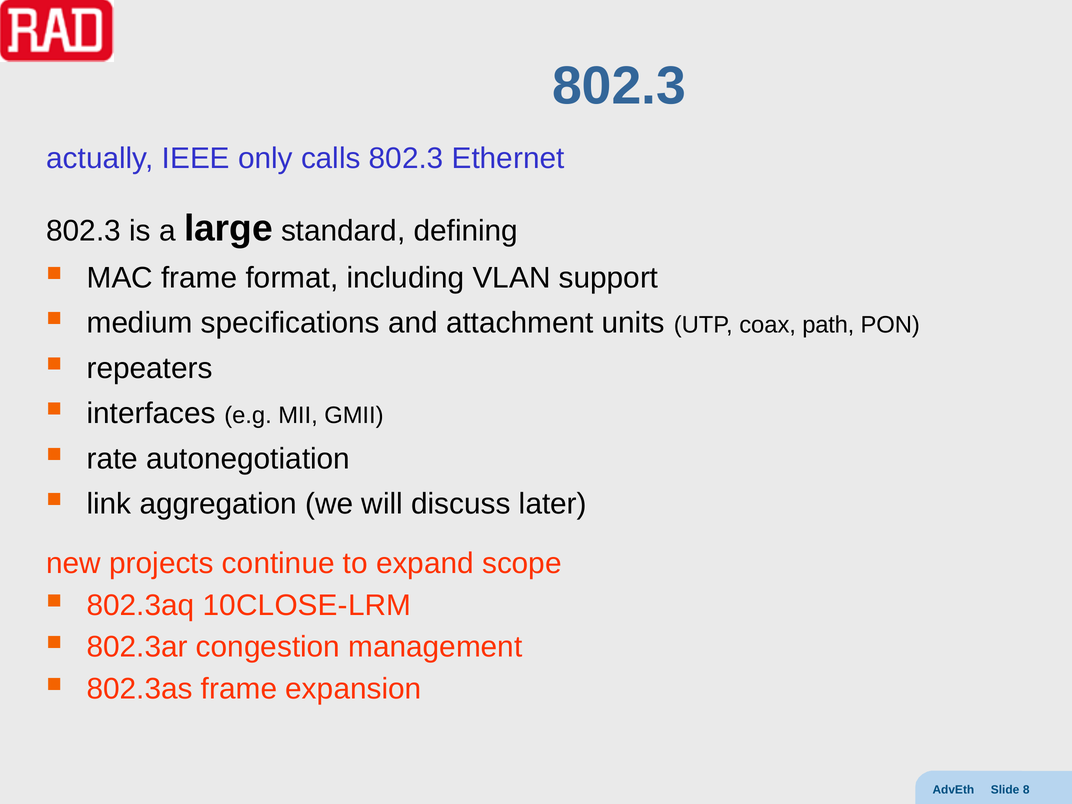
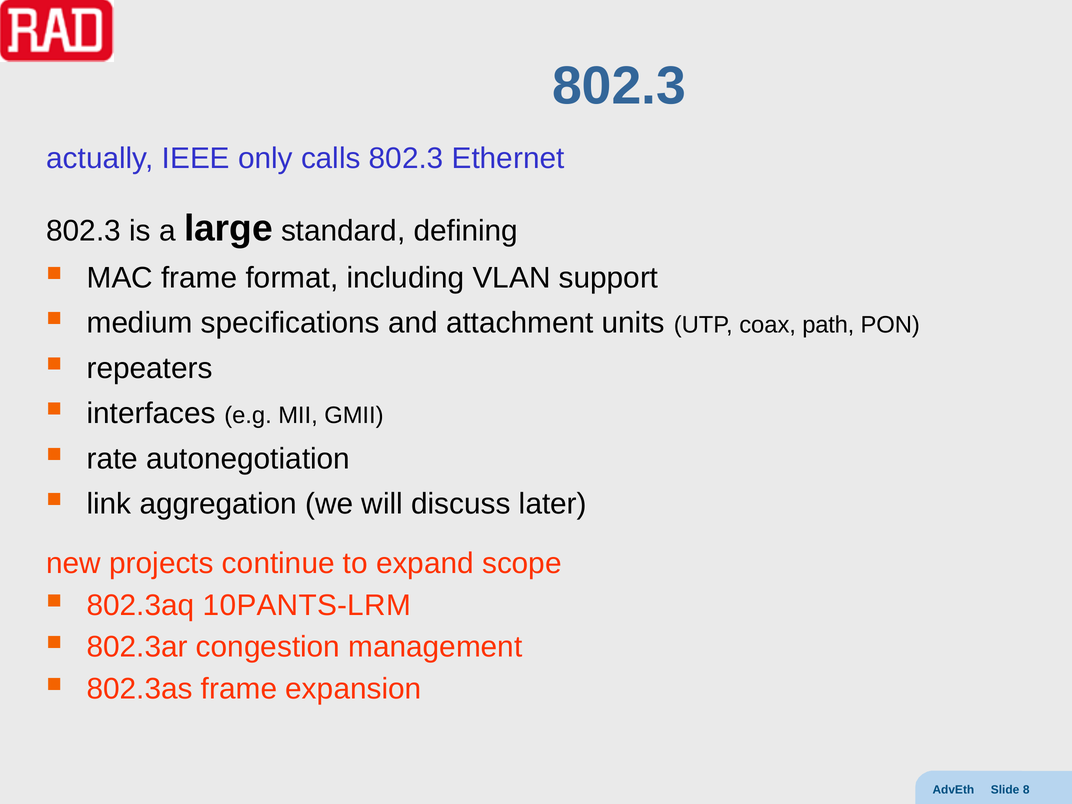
10CLOSE-LRM: 10CLOSE-LRM -> 10PANTS-LRM (307, 605)
